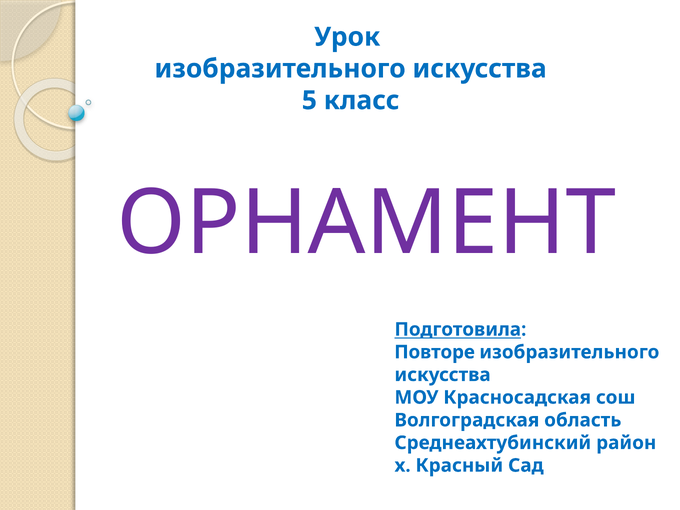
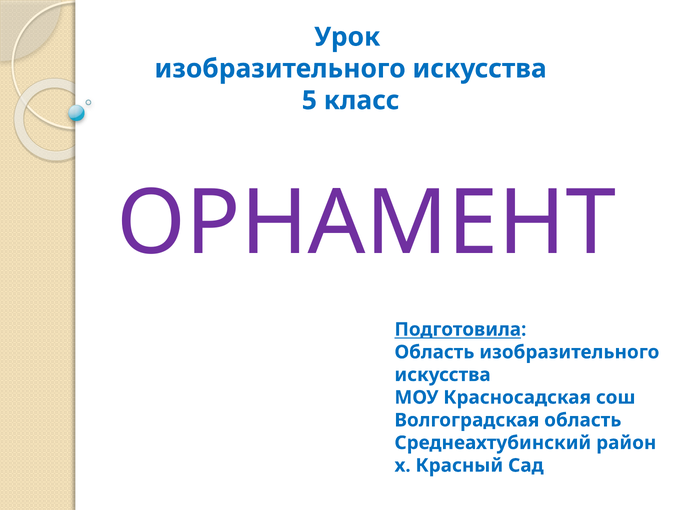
Повторе: Повторе -> Область (434, 352)
